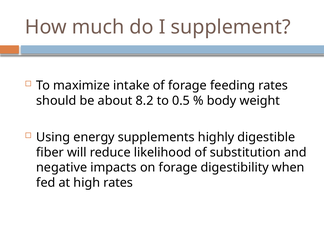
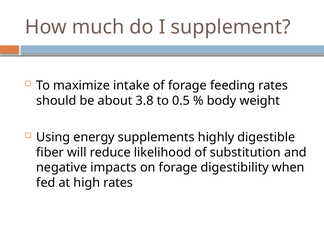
8.2: 8.2 -> 3.8 (145, 101)
